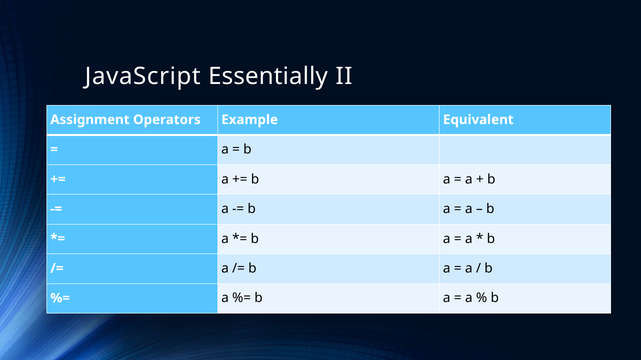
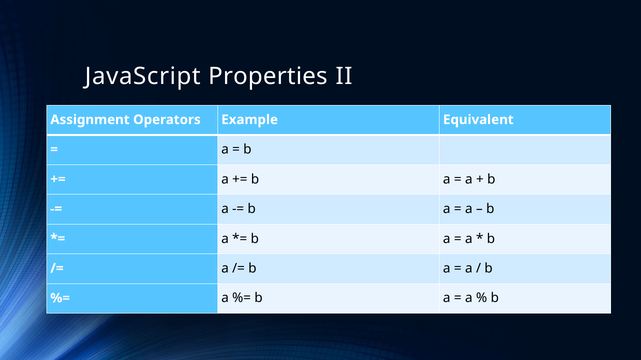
Essentially: Essentially -> Properties (268, 77)
